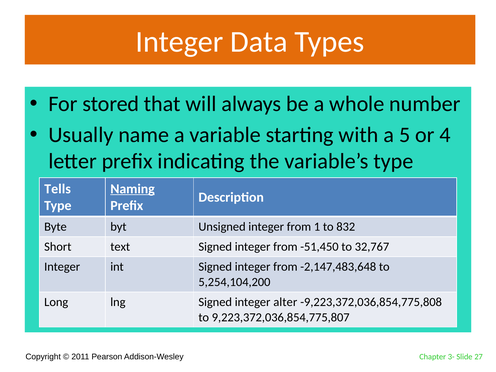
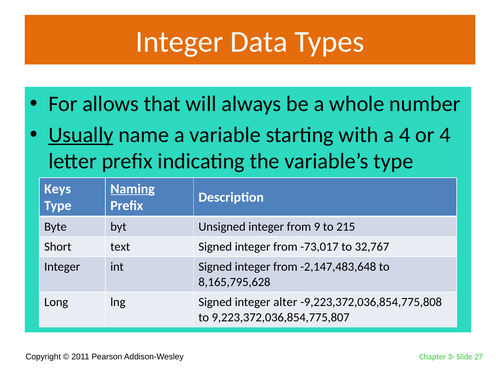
stored: stored -> allows (111, 104)
Usually underline: none -> present (81, 135)
a 5: 5 -> 4 (405, 135)
Tells: Tells -> Keys (58, 189)
1: 1 -> 9 (317, 227)
832: 832 -> 215 (346, 227)
-51,450: -51,450 -> -73,017 (319, 247)
5,254,104,200: 5,254,104,200 -> 8,165,795,628 (234, 282)
